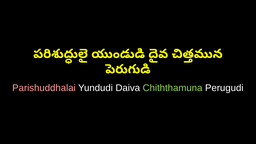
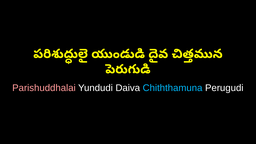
Chiththamuna colour: light green -> light blue (173, 88)
